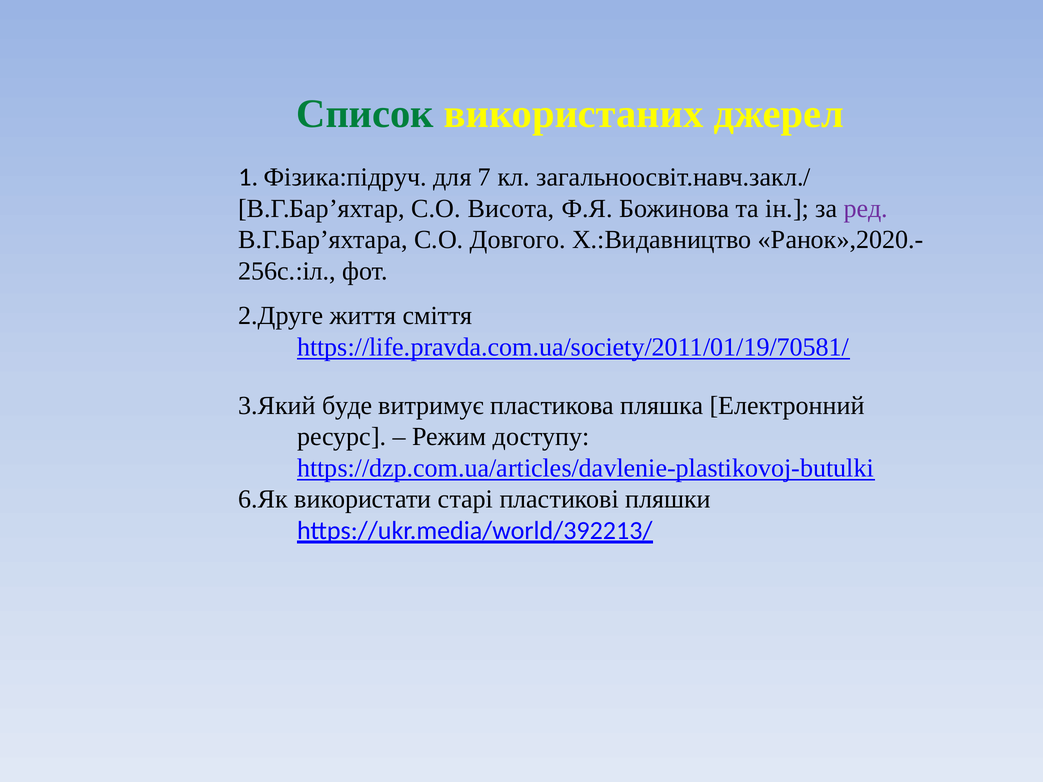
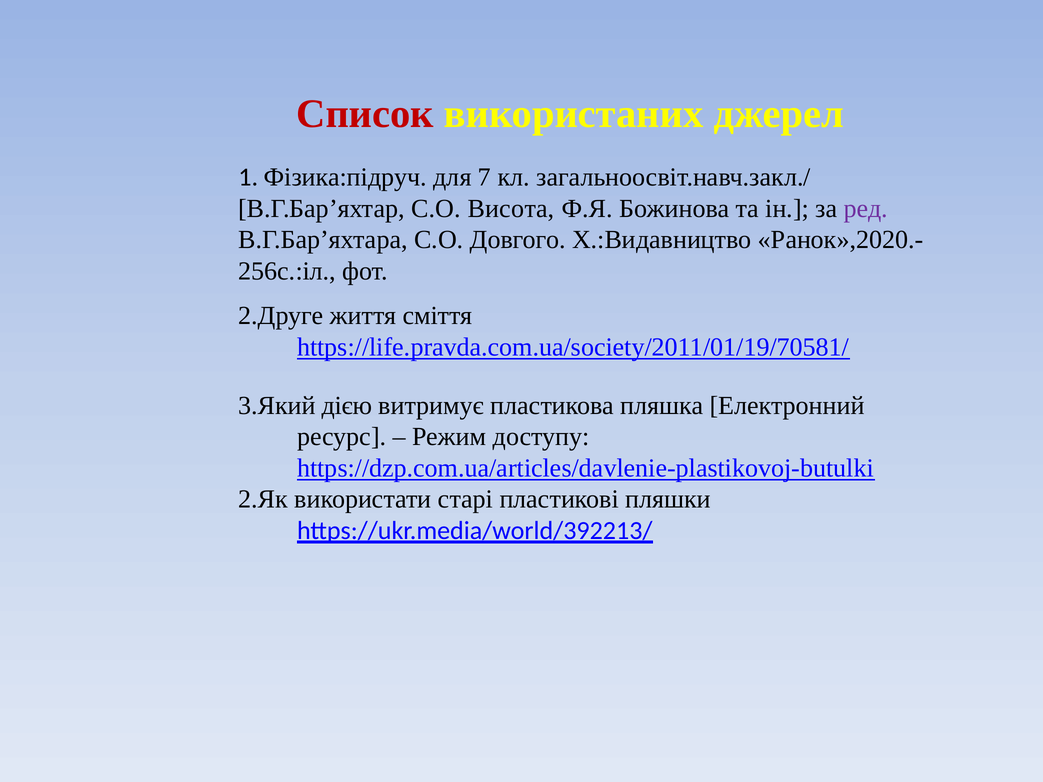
Список colour: green -> red (365, 114)
буде: буде -> дією (347, 406)
6.Як: 6.Як -> 2.Як (263, 499)
